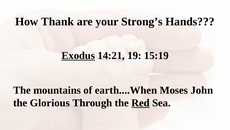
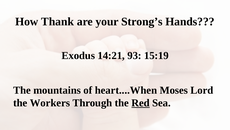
Exodus underline: present -> none (78, 55)
19: 19 -> 93 (134, 55)
earth....When: earth....When -> heart....When (126, 90)
John: John -> Lord (202, 90)
Glorious: Glorious -> Workers (50, 102)
